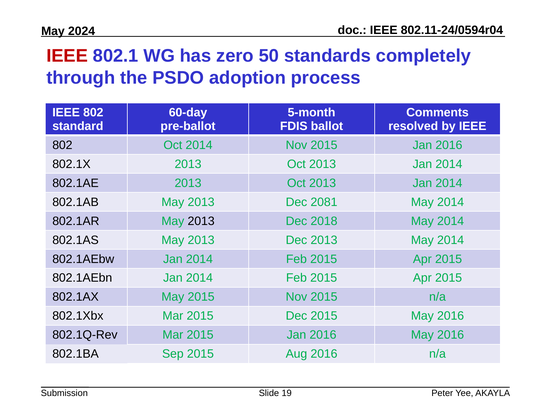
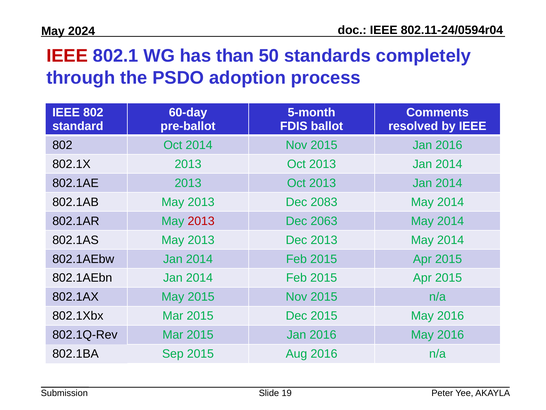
zero: zero -> than (235, 56)
2081: 2081 -> 2083 (324, 202)
2013 colour: black -> red (201, 221)
2018: 2018 -> 2063 (324, 221)
